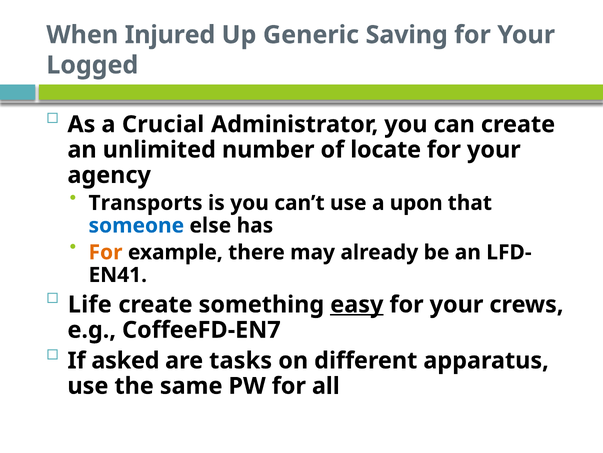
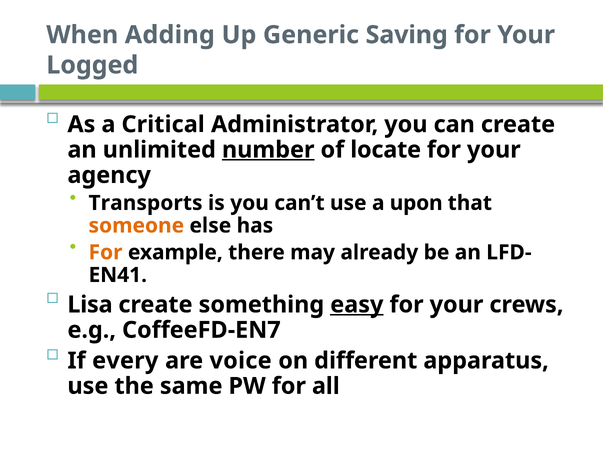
Injured: Injured -> Adding (170, 35)
Crucial: Crucial -> Critical (163, 124)
number underline: none -> present (268, 150)
someone colour: blue -> orange (136, 225)
Life: Life -> Lisa (90, 304)
asked: asked -> every (125, 360)
tasks: tasks -> voice (241, 360)
